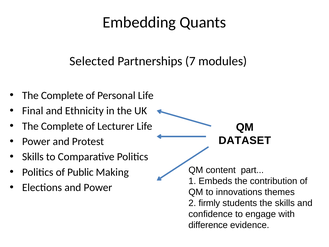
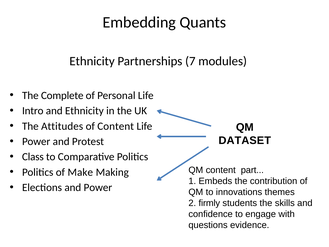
Selected: Selected -> Ethnicity (92, 61)
Final: Final -> Intro (33, 111)
Complete: Complete -> Attitudes (62, 126)
of Lecturer: Lecturer -> Content (116, 126)
Skills: Skills -> Class (33, 157)
Public: Public -> Make (80, 172)
difference: difference -> questions (208, 225)
